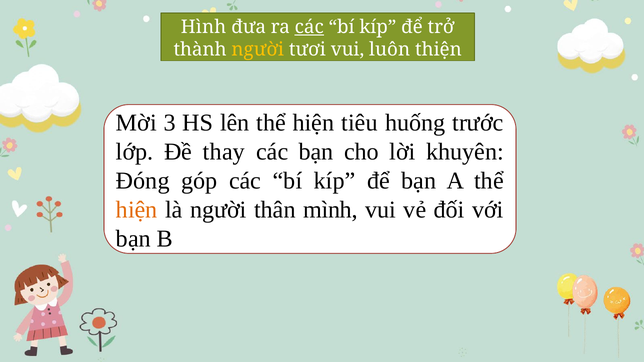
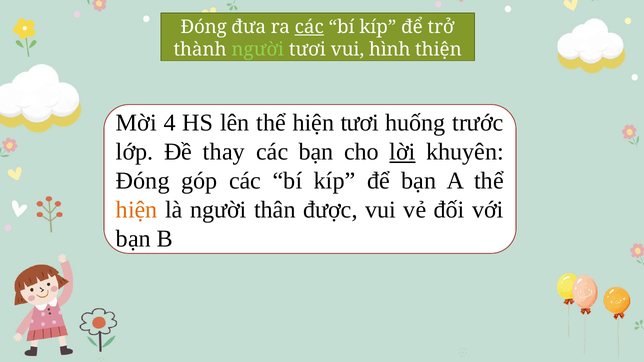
Hình: Hình -> Đóng (204, 27)
người colour: yellow -> light green (258, 50)
luôn: luôn -> hình (390, 50)
3: 3 -> 4 (170, 123)
hiện tiêu: tiêu -> tươi (360, 123)
lời underline: none -> present (402, 152)
mình: mình -> được (330, 210)
